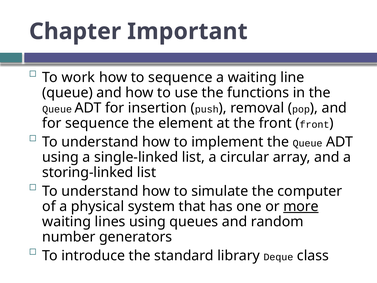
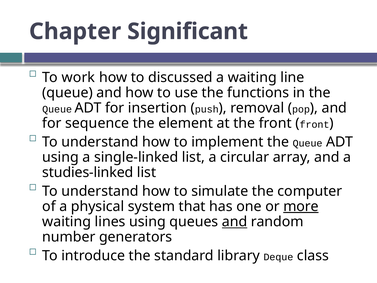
Important: Important -> Significant (188, 31)
to sequence: sequence -> discussed (180, 77)
storing-linked: storing-linked -> studies-linked (88, 172)
and underline: none -> present (235, 222)
